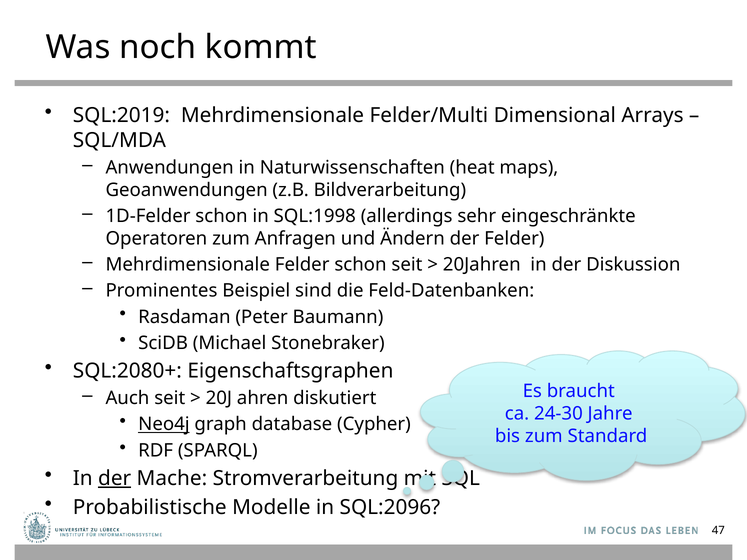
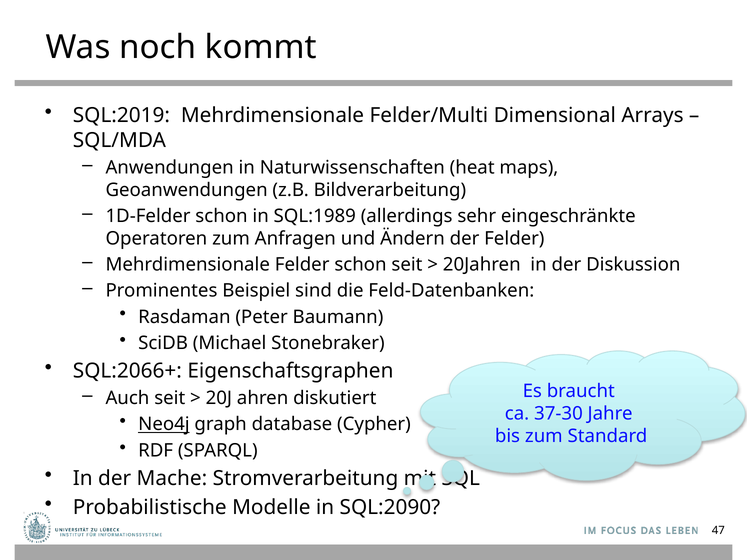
SQL:1998: SQL:1998 -> SQL:1989 (315, 216)
SQL:2080+: SQL:2080+ -> SQL:2066+ (127, 371)
24-30: 24-30 -> 37-30 (558, 414)
der underline: present -> none (115, 479)
SQL:2096: SQL:2096 -> SQL:2090 (390, 508)
